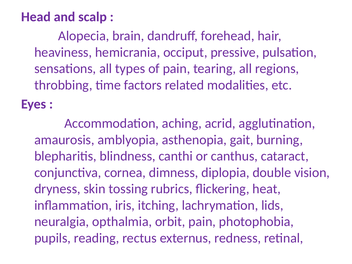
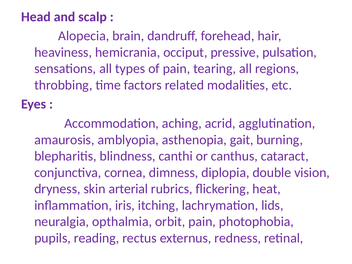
tossing: tossing -> arterial (128, 189)
